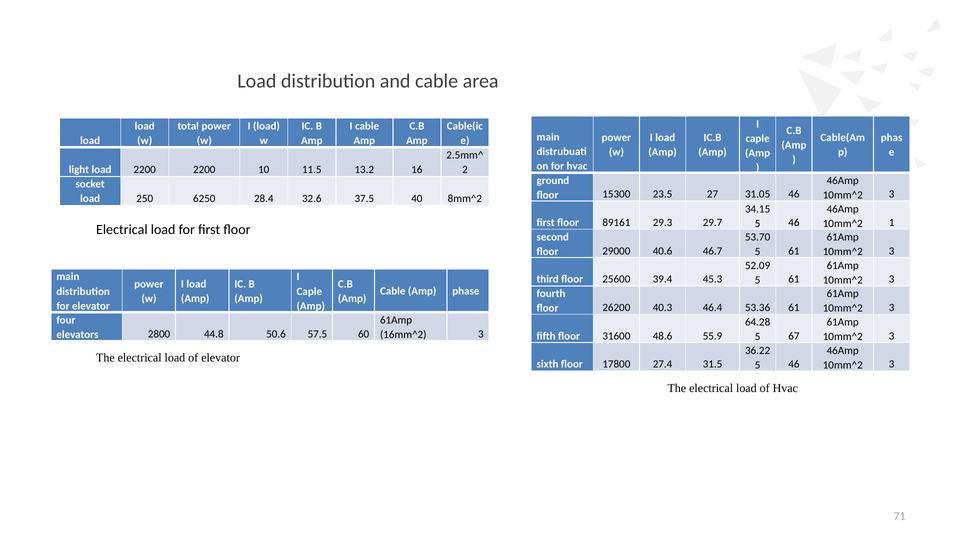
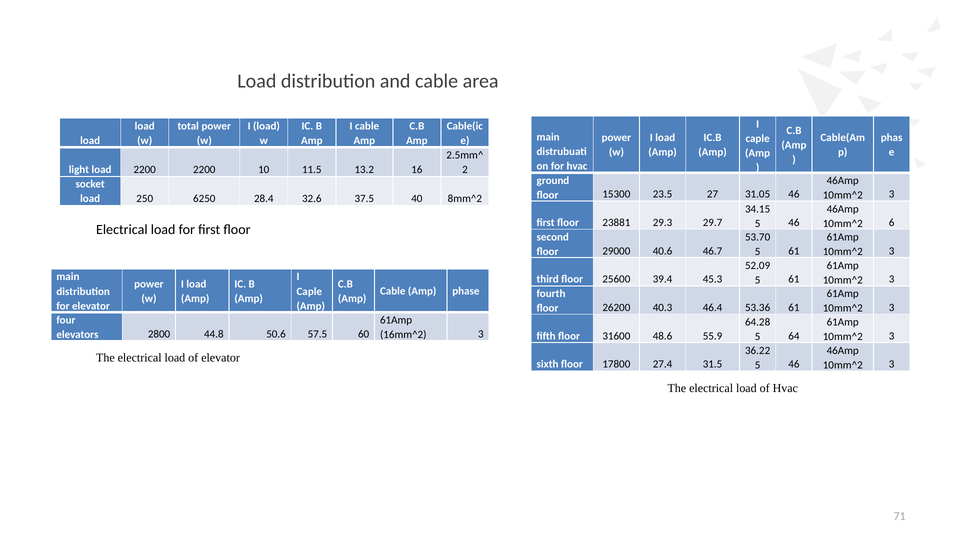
89161: 89161 -> 23881 (616, 223)
1: 1 -> 6 (892, 223)
67: 67 -> 64 (794, 336)
